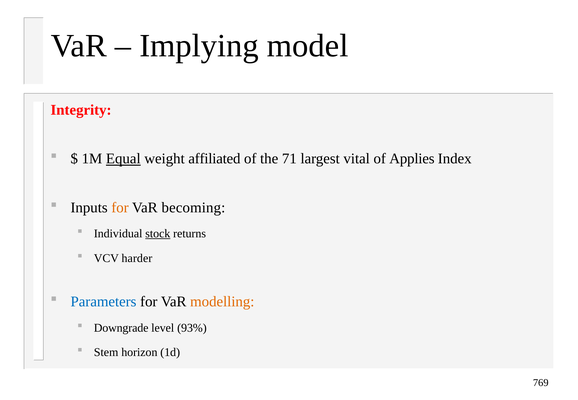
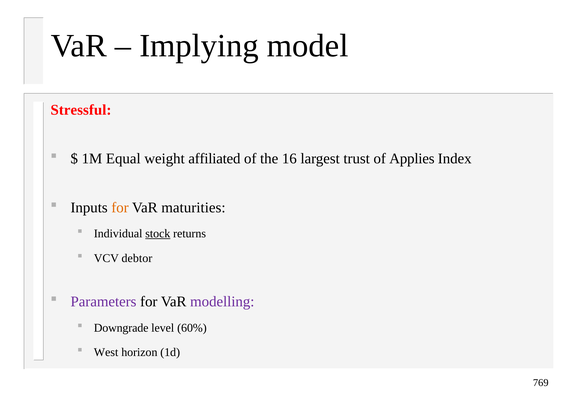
Integrity: Integrity -> Stressful (81, 110)
Equal underline: present -> none (123, 159)
71: 71 -> 16 (289, 159)
vital: vital -> trust (357, 159)
becoming: becoming -> maturities (193, 208)
harder: harder -> debtor (137, 258)
Parameters colour: blue -> purple (103, 302)
modelling colour: orange -> purple (222, 302)
93%: 93% -> 60% (192, 328)
Stem: Stem -> West (106, 352)
